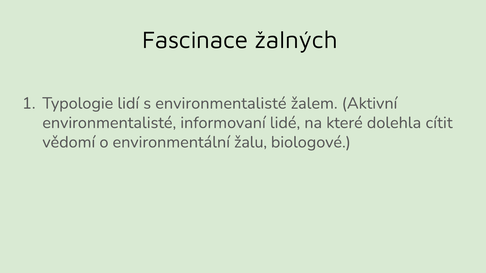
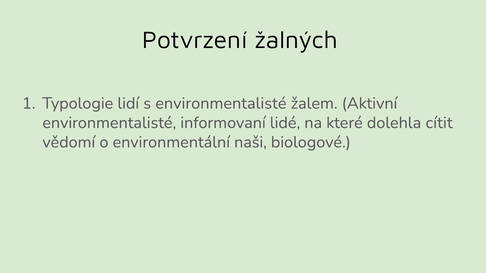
Fascinace: Fascinace -> Potvrzení (195, 40)
žalu: žalu -> naši (250, 142)
